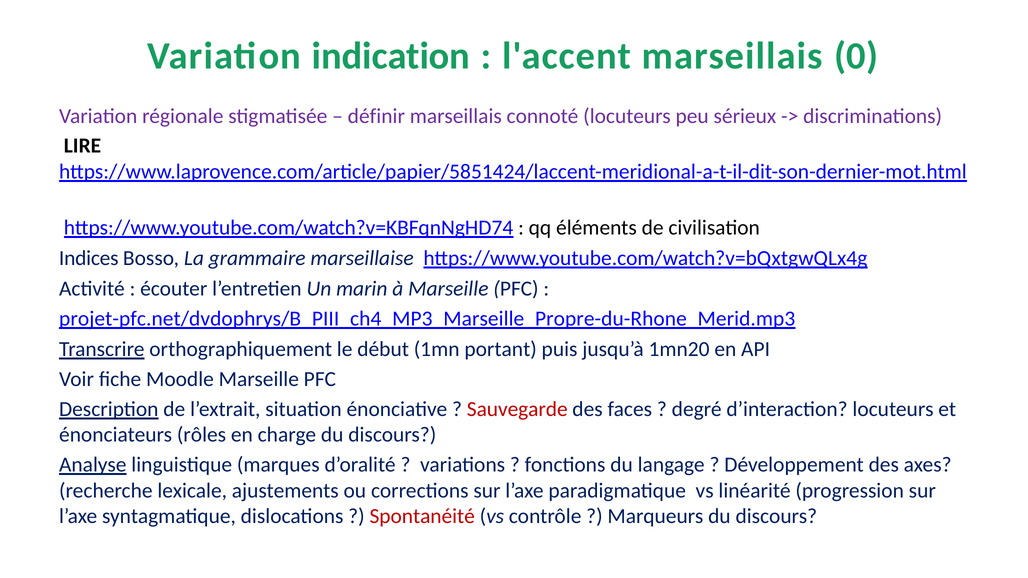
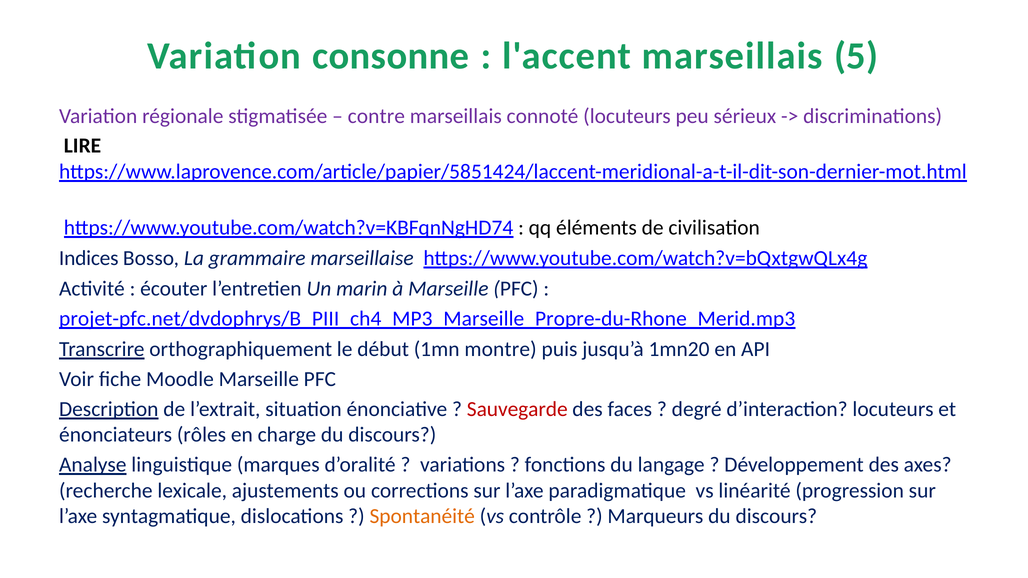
indication: indication -> consonne (391, 56)
0: 0 -> 5 (856, 56)
définir: définir -> contre (376, 116)
portant: portant -> montre (501, 349)
Spontanéité colour: red -> orange (422, 517)
